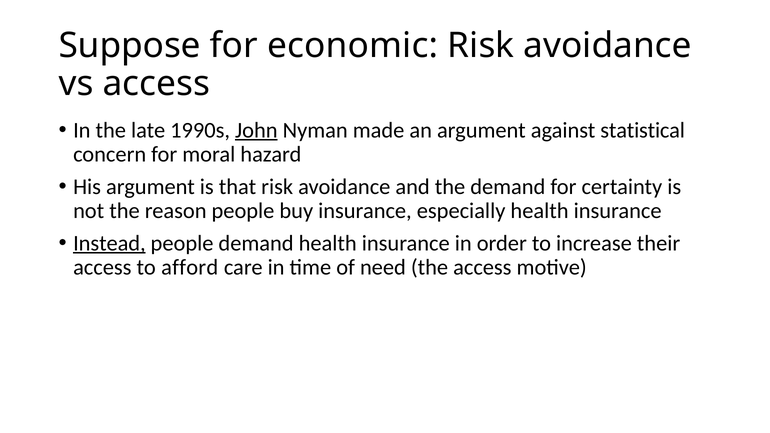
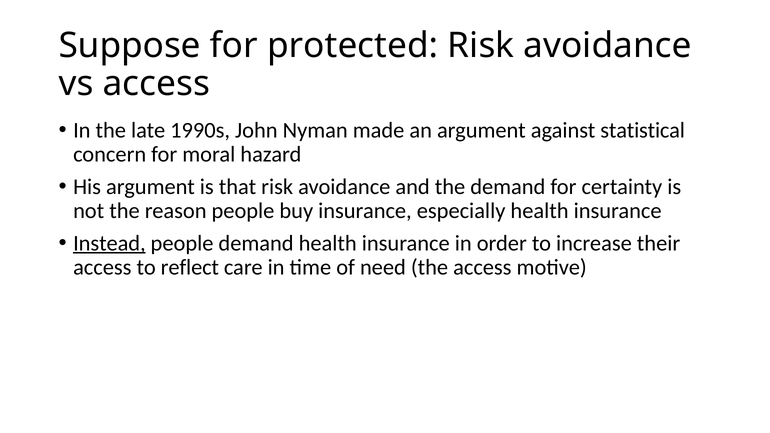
economic: economic -> protected (353, 46)
John underline: present -> none (256, 130)
afford: afford -> reflect (190, 268)
